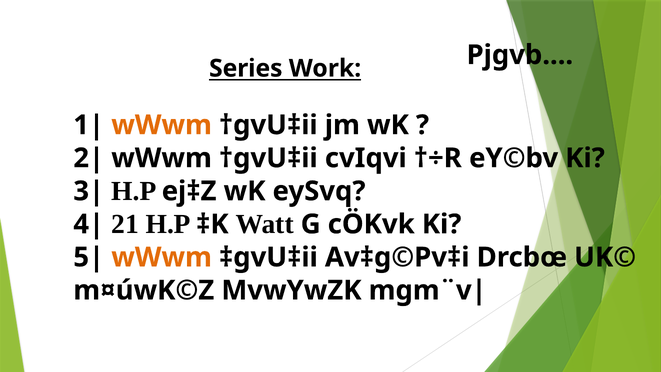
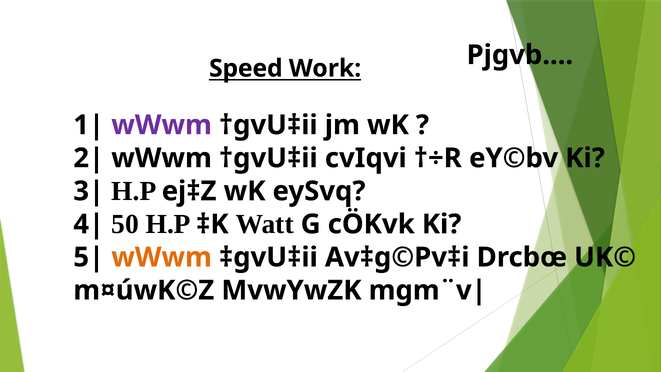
Series: Series -> Speed (246, 68)
wWwm colour: orange -> purple (162, 125)
21: 21 -> 50 (125, 224)
